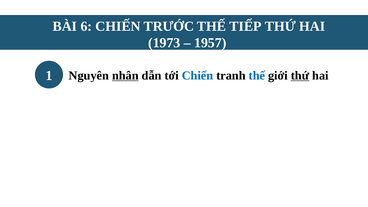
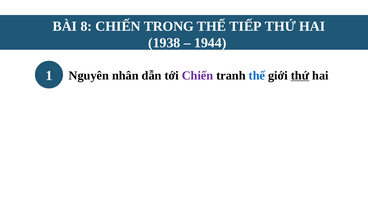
6: 6 -> 8 (86, 26)
TRƯỚC: TRƯỚC -> TRONG (169, 26)
1973: 1973 -> 1938 (164, 43)
1957: 1957 -> 1944 (210, 43)
nhân underline: present -> none (125, 75)
Chiến colour: blue -> purple (198, 75)
